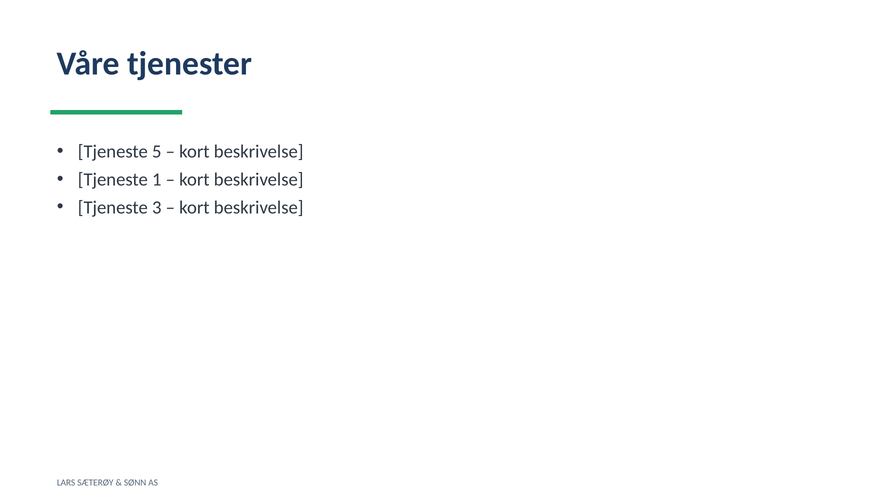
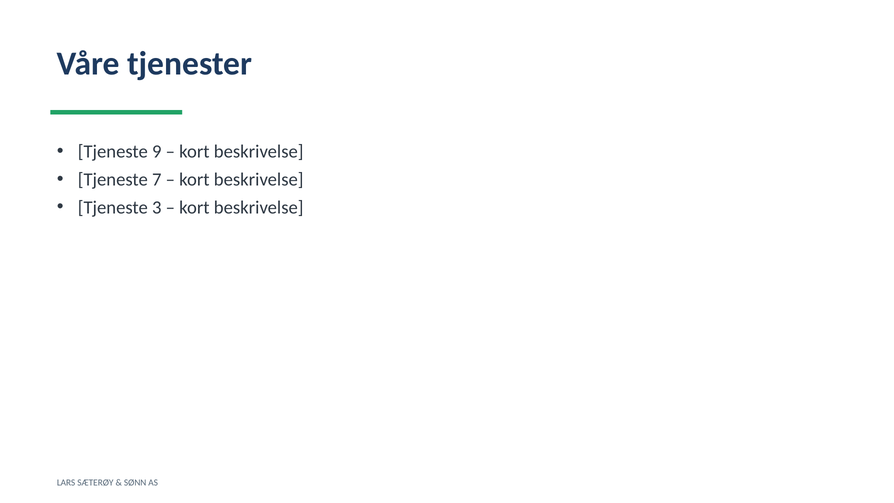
5: 5 -> 9 (157, 151)
1: 1 -> 7 (157, 179)
